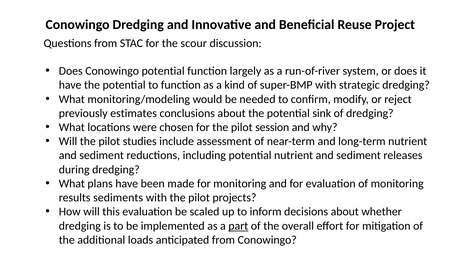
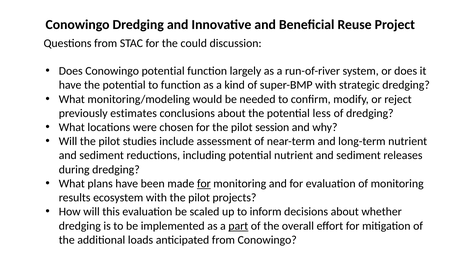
scour: scour -> could (194, 43)
sink: sink -> less (322, 113)
for underline: none -> present (204, 184)
sediments: sediments -> ecosystem (118, 198)
